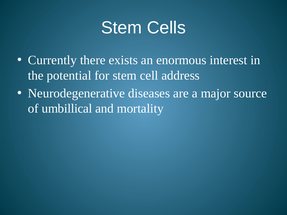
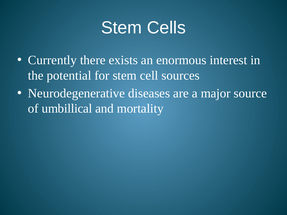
address: address -> sources (181, 76)
